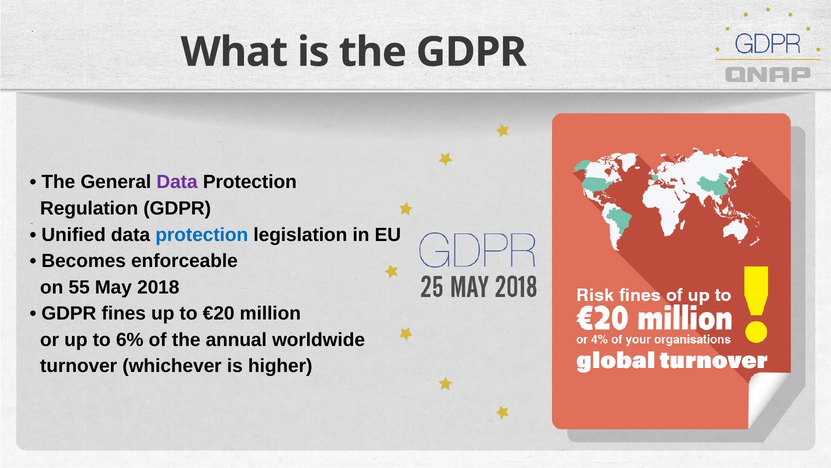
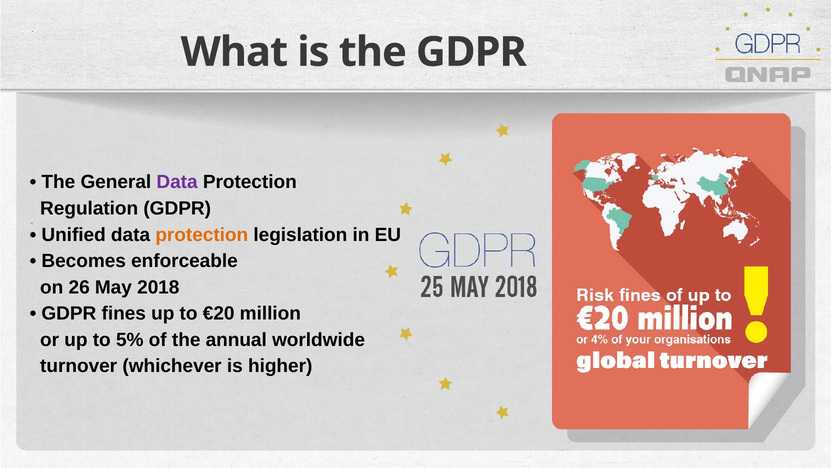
protection colour: blue -> orange (202, 234)
55: 55 -> 26 (79, 287)
6%: 6% -> 5% (130, 339)
